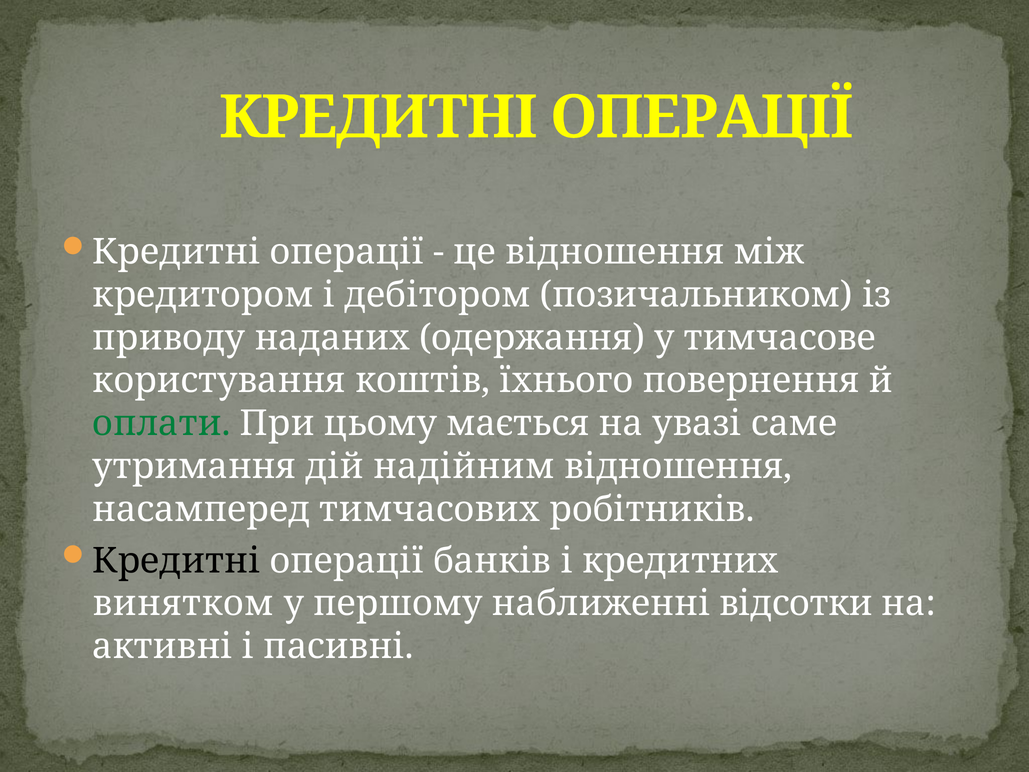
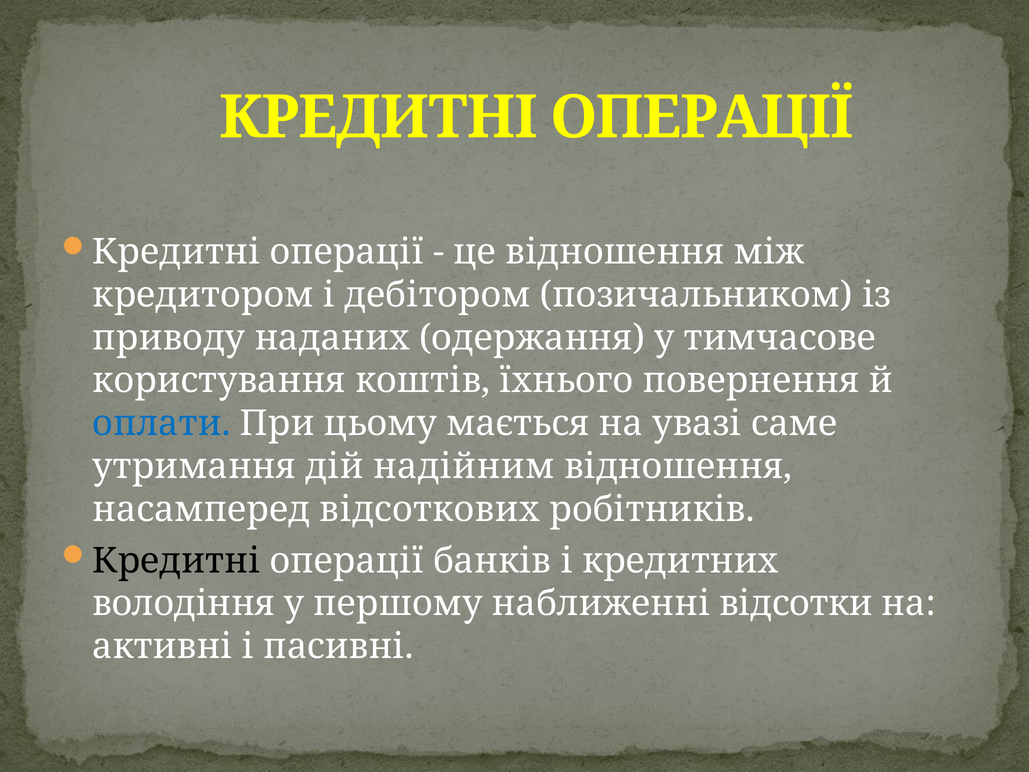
оплати colour: green -> blue (162, 423)
тимчасових: тимчасових -> відсоткових (430, 509)
винятком: винятком -> володіння (184, 603)
